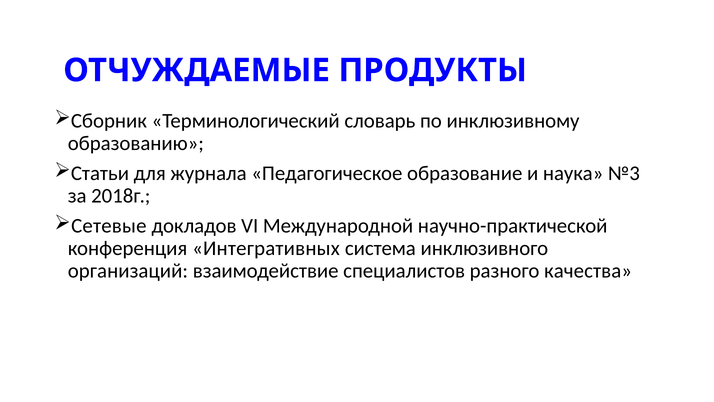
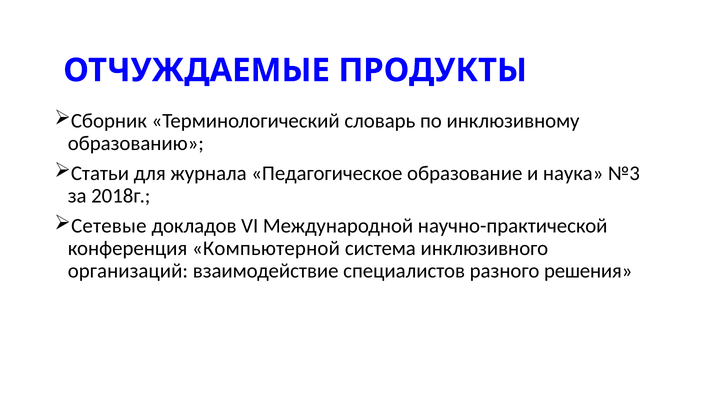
Интегративных: Интегративных -> Компьютерной (266, 248)
качества: качества -> решения (588, 271)
